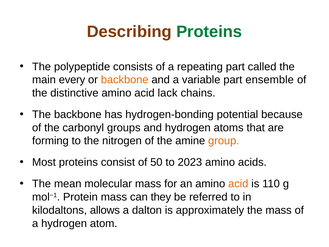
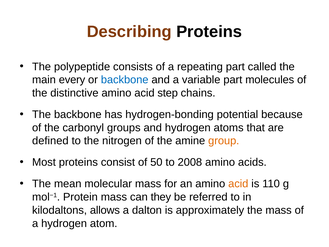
Proteins colour: green -> black (209, 32)
backbone colour: orange -> blue (125, 80)
ensemble: ensemble -> molecules (270, 80)
lack: lack -> step (168, 93)
forming: forming -> defined (50, 141)
2023: 2023 -> 2008 (190, 162)
